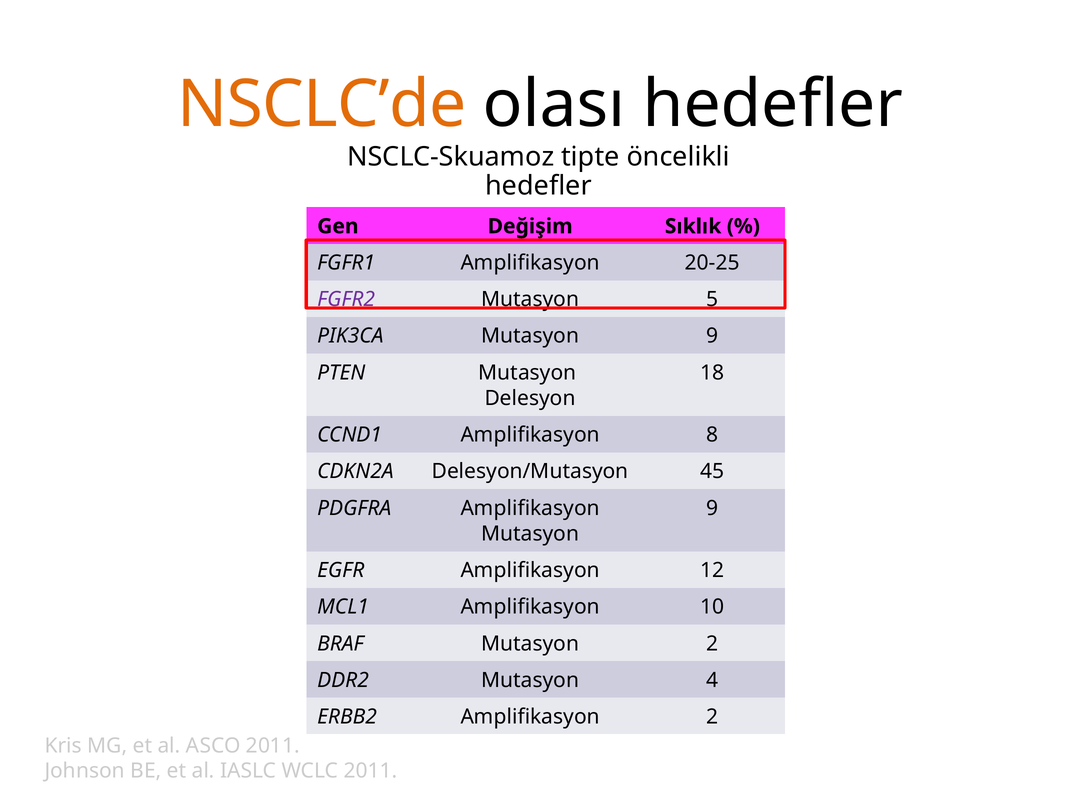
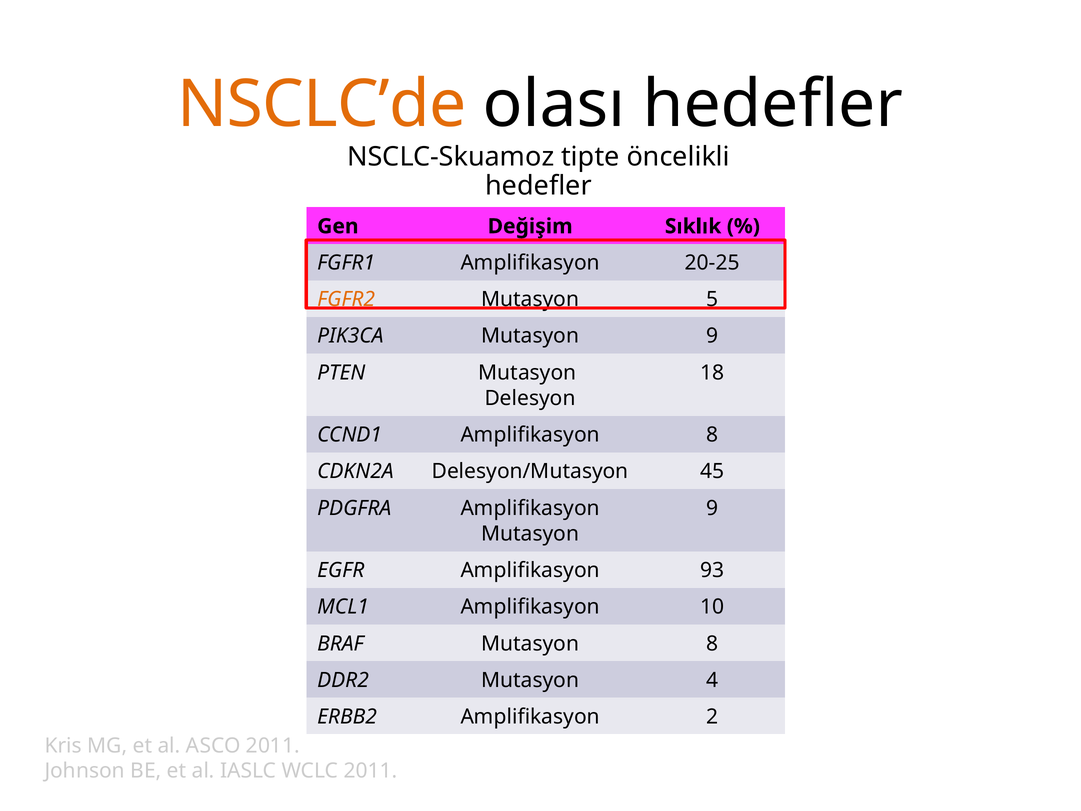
FGFR2 colour: purple -> orange (346, 299)
12: 12 -> 93 (712, 570)
Mutasyon 2: 2 -> 8 (712, 643)
